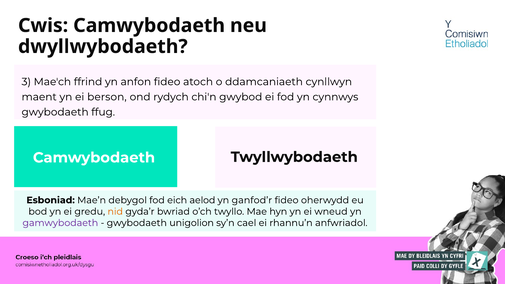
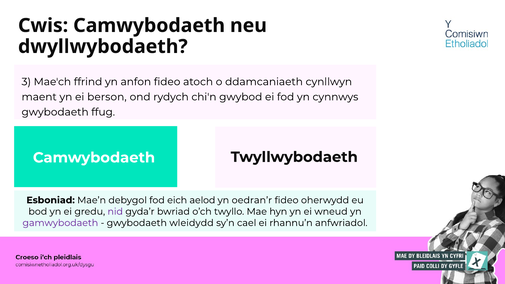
ganfod’r: ganfod’r -> oedran’r (252, 200)
nid colour: orange -> purple (115, 212)
unigolion: unigolion -> wleidydd (192, 223)
